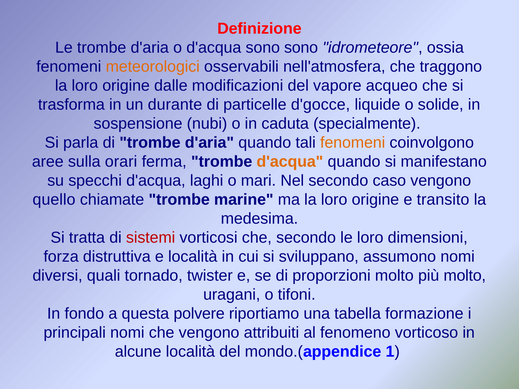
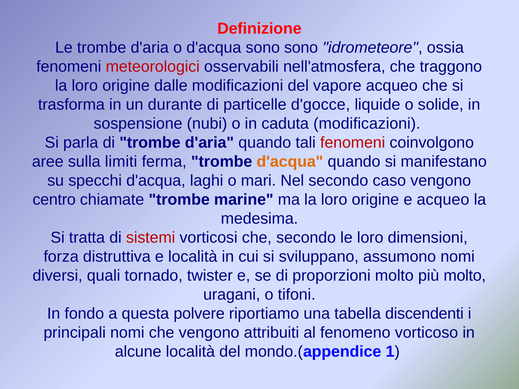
meteorologici colour: orange -> red (153, 67)
caduta specialmente: specialmente -> modificazioni (367, 124)
fenomeni colour: orange -> red (353, 143)
orari: orari -> limiti (121, 162)
quello: quello -> centro (54, 200)
e transito: transito -> acqueo (443, 200)
formazione: formazione -> discendenti (424, 314)
